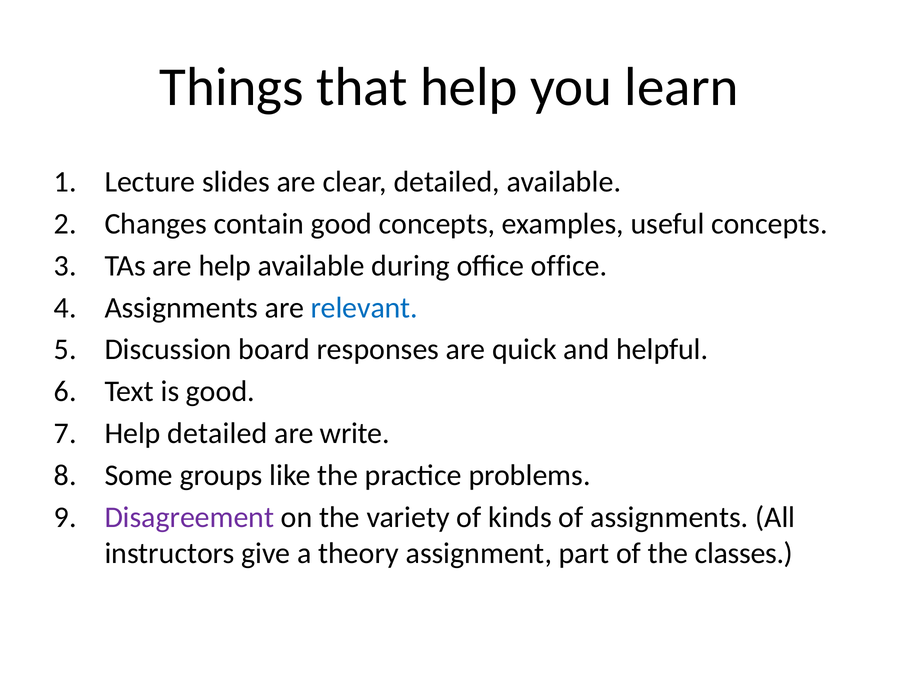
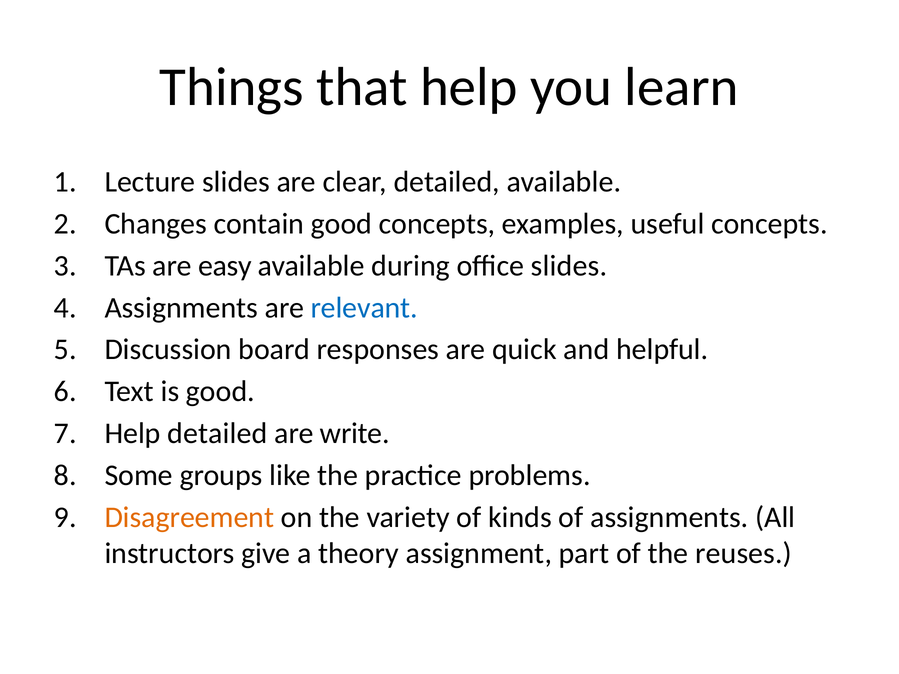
are help: help -> easy (225, 266)
office office: office -> slides (569, 266)
Disagreement colour: purple -> orange (189, 517)
classes: classes -> reuses (744, 553)
